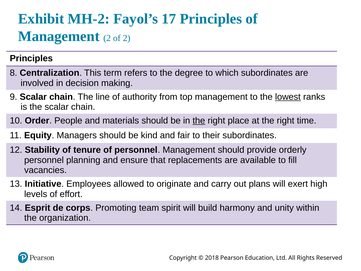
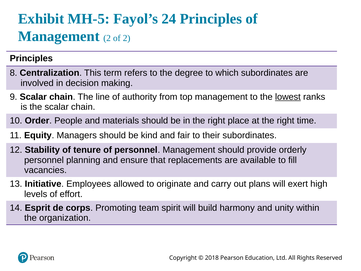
MH-2: MH-2 -> MH-5 (89, 19)
17: 17 -> 24 (169, 19)
the underline: present -> none (199, 121)
